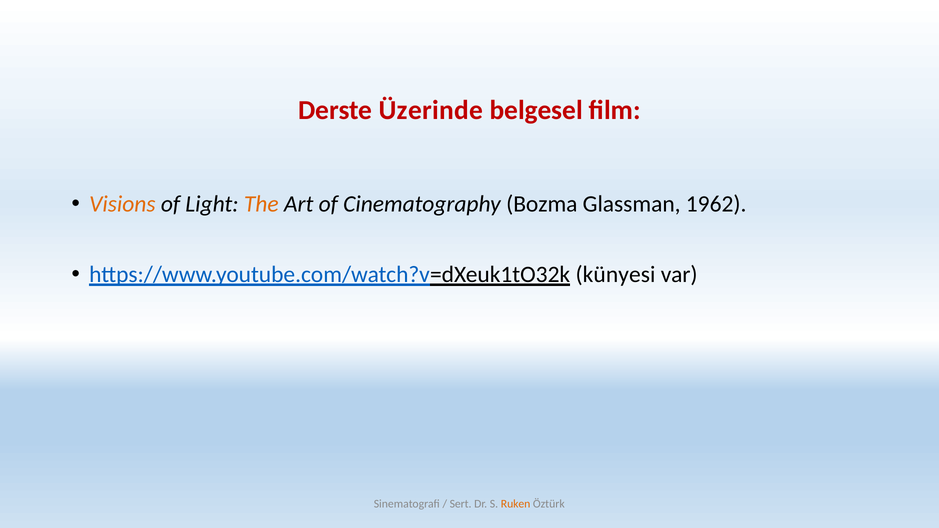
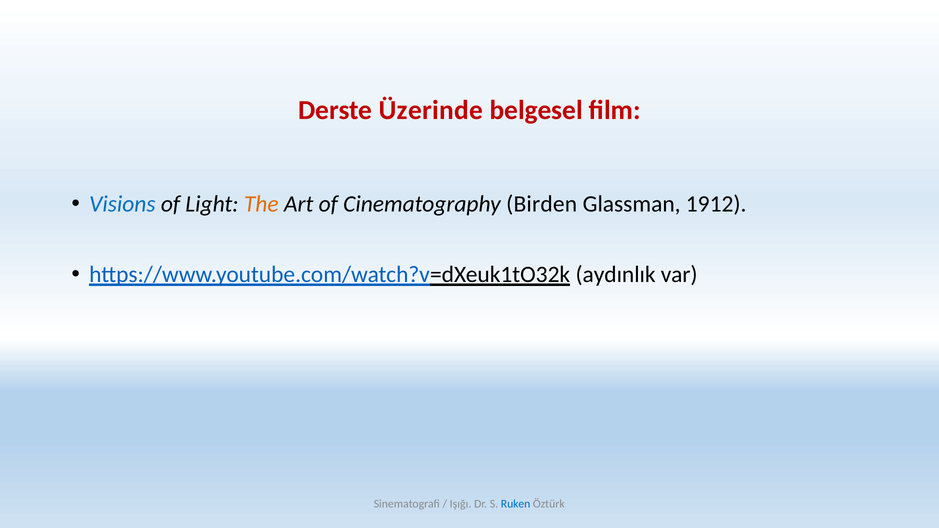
Visions colour: orange -> blue (122, 204)
Bozma: Bozma -> Birden (542, 204)
1962: 1962 -> 1912 (716, 204)
künyesi: künyesi -> aydınlık (616, 275)
Sert: Sert -> Işığı (461, 504)
Ruken colour: orange -> blue (516, 504)
